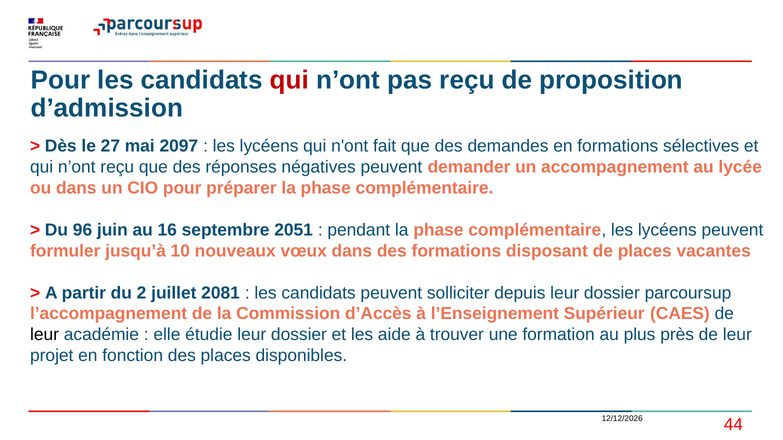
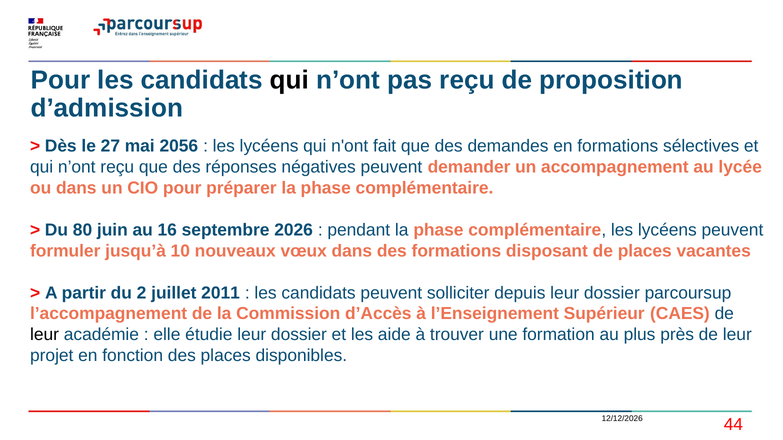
qui colour: red -> black (289, 80)
2097: 2097 -> 2056 (179, 146)
96: 96 -> 80 (83, 230)
2051: 2051 -> 2026 (294, 230)
2081: 2081 -> 2011 (221, 293)
